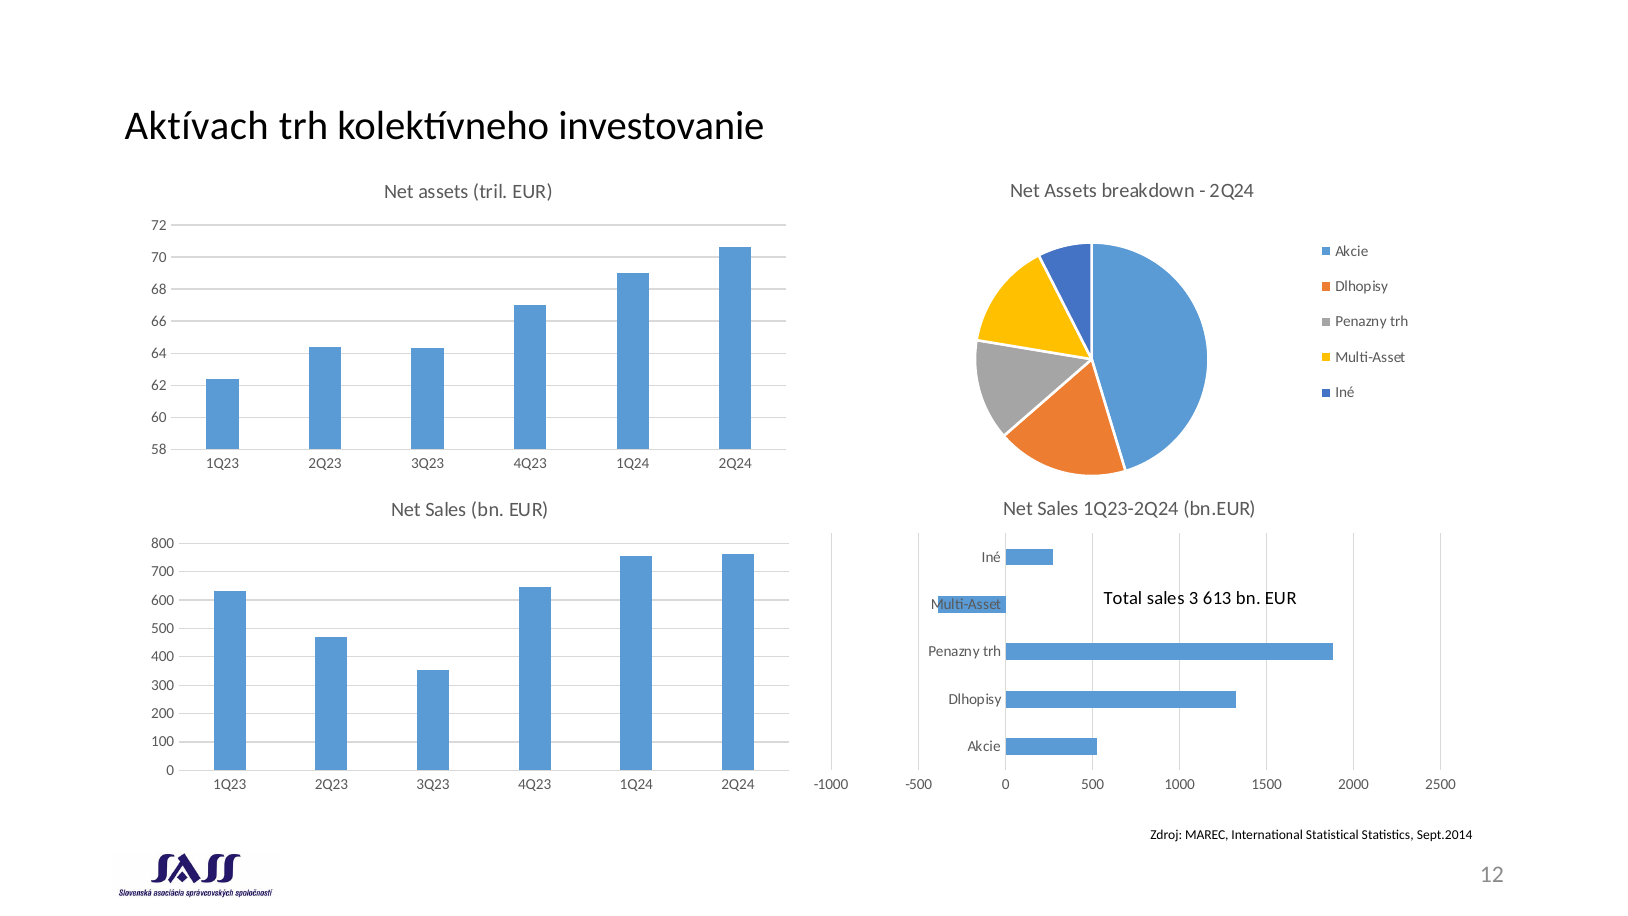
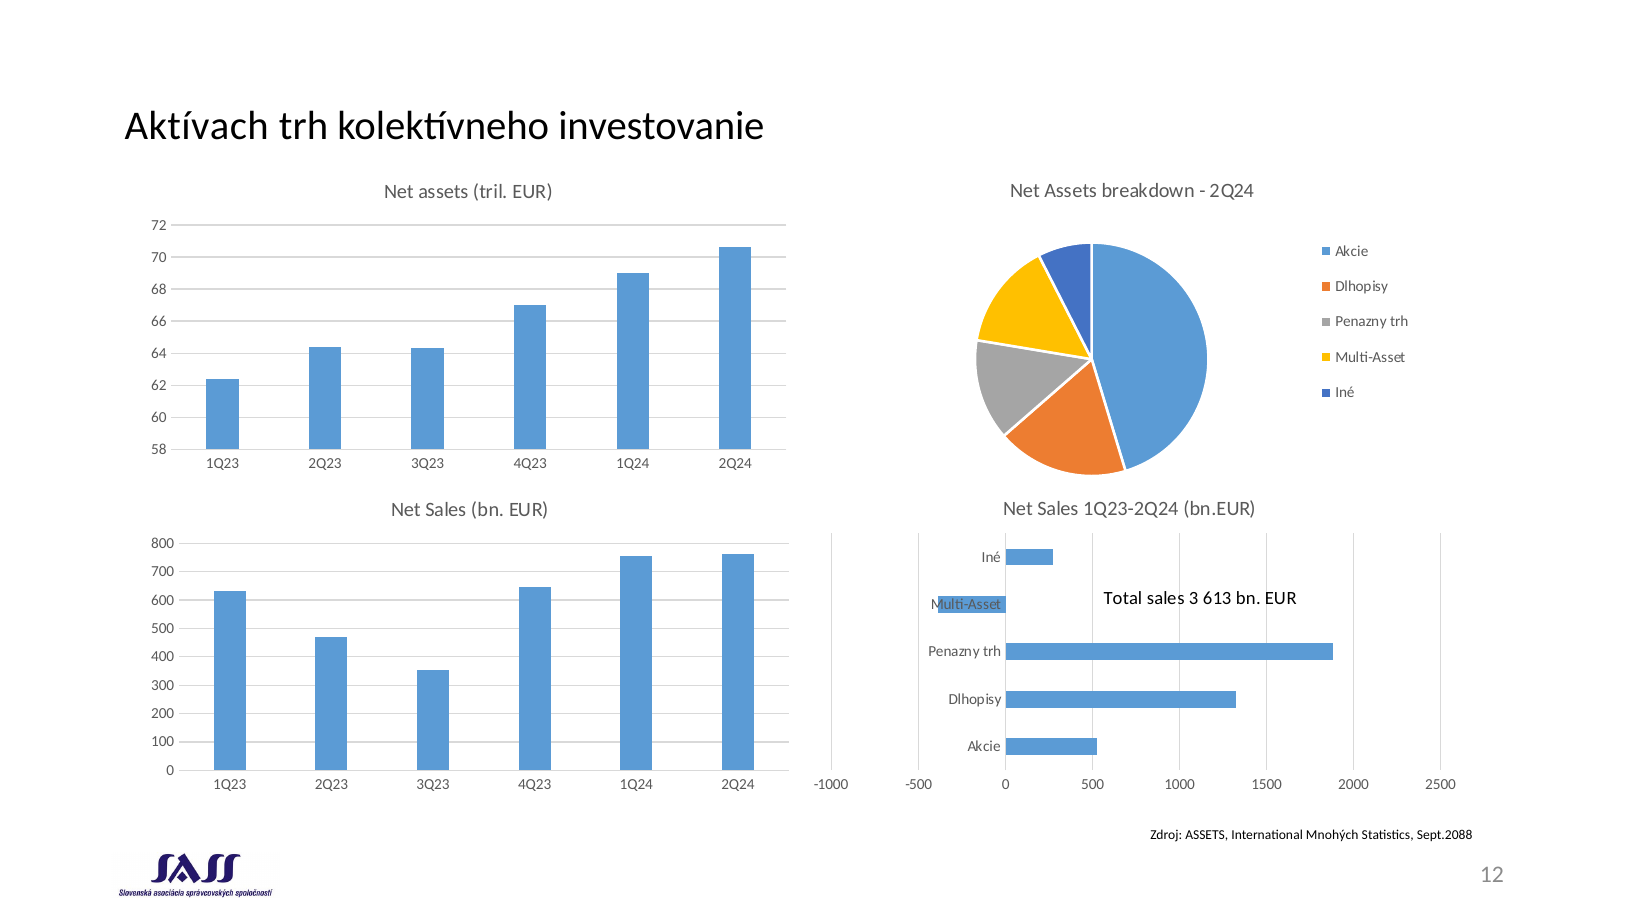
Zdroj MAREC: MAREC -> ASSETS (1207, 835)
Statistical: Statistical -> Mnohých (1332, 835)
Sept.2014: Sept.2014 -> Sept.2088 (1445, 835)
